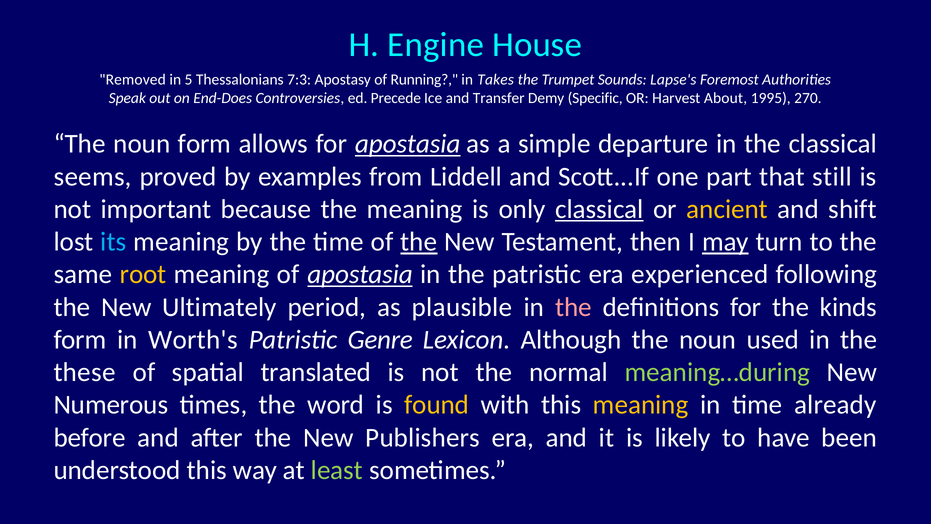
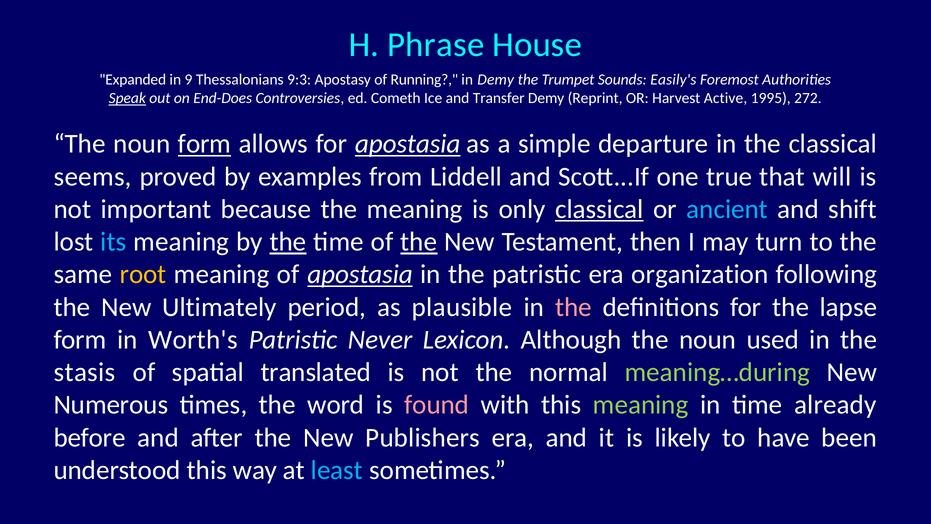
Engine: Engine -> Phrase (436, 45)
Removed: Removed -> Expanded (133, 80)
5: 5 -> 9 (189, 80)
7:3: 7:3 -> 9:3 (299, 80)
in Takes: Takes -> Demy (496, 80)
Lapse's: Lapse's -> Easily's (673, 80)
Speak underline: none -> present (127, 98)
Precede: Precede -> Cometh (396, 98)
Specific: Specific -> Reprint (595, 98)
About: About -> Active (726, 98)
270: 270 -> 272 (808, 98)
form underline: none -> present (205, 144)
part: part -> true (729, 176)
still: still -> will (832, 176)
ancient colour: yellow -> light blue (727, 209)
the underline: none -> present (288, 242)
may underline: present -> none (725, 242)
experienced: experienced -> organization (700, 274)
kinds: kinds -> lapse (848, 307)
Genre: Genre -> Never (380, 339)
these: these -> stasis (85, 372)
found colour: yellow -> pink (437, 405)
meaning colour: yellow -> light green (641, 405)
least colour: light green -> light blue (337, 470)
